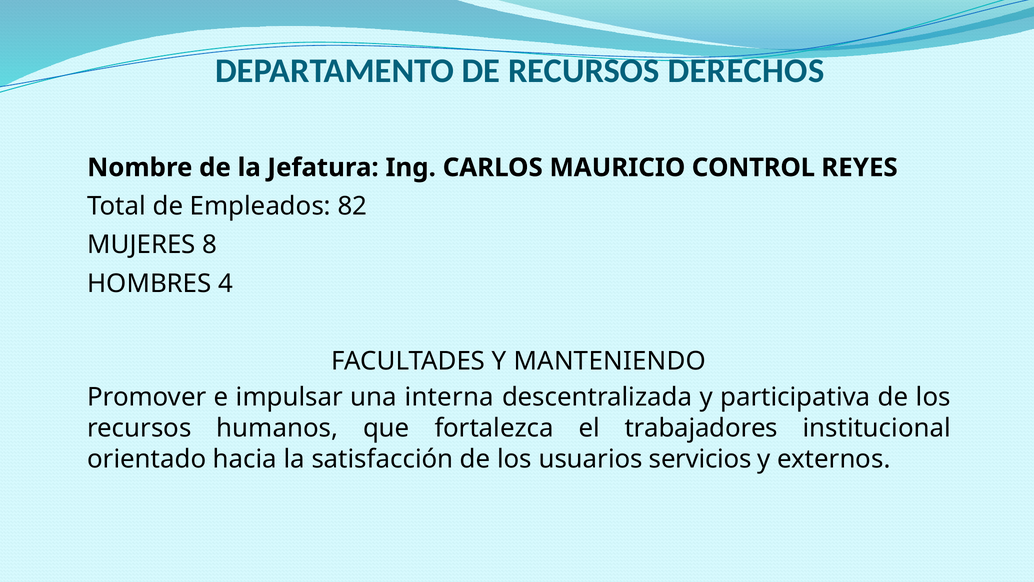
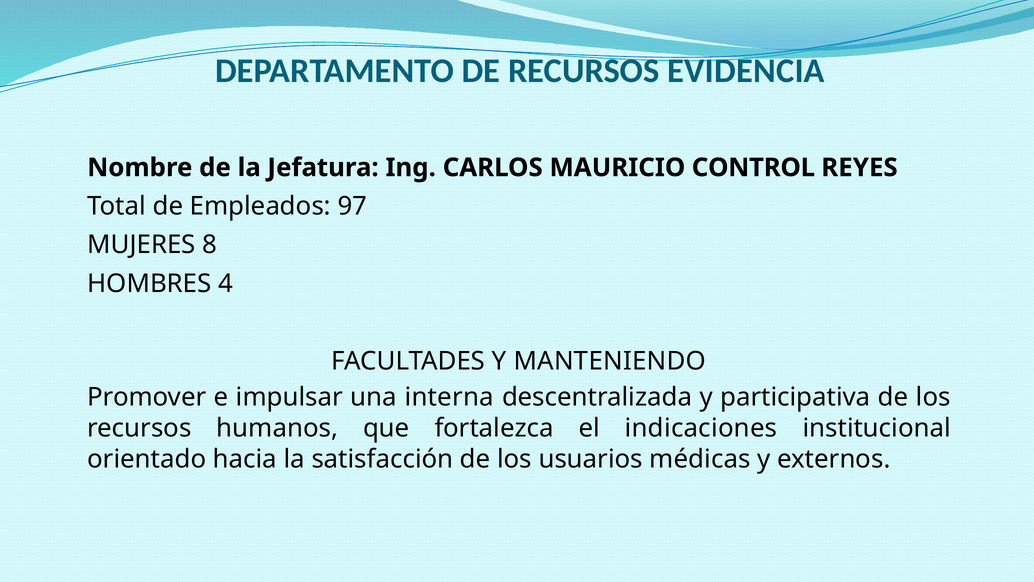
DERECHOS: DERECHOS -> EVIDENCIA (746, 71)
82: 82 -> 97 (352, 206)
trabajadores: trabajadores -> indicaciones (701, 428)
servicios: servicios -> médicas (700, 459)
